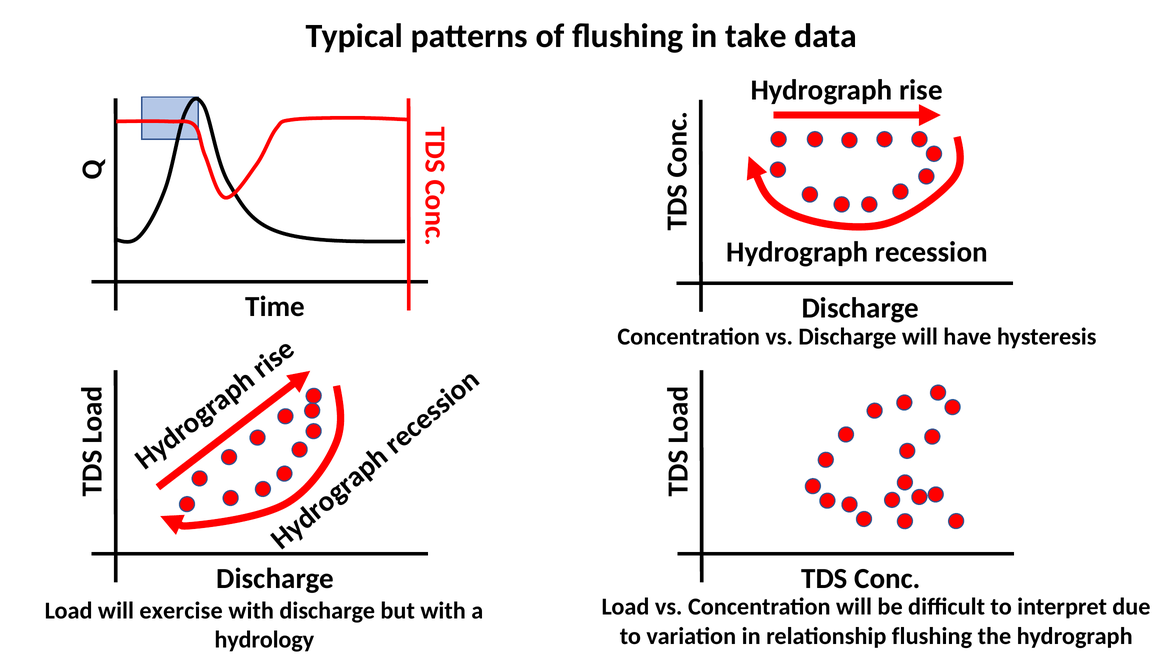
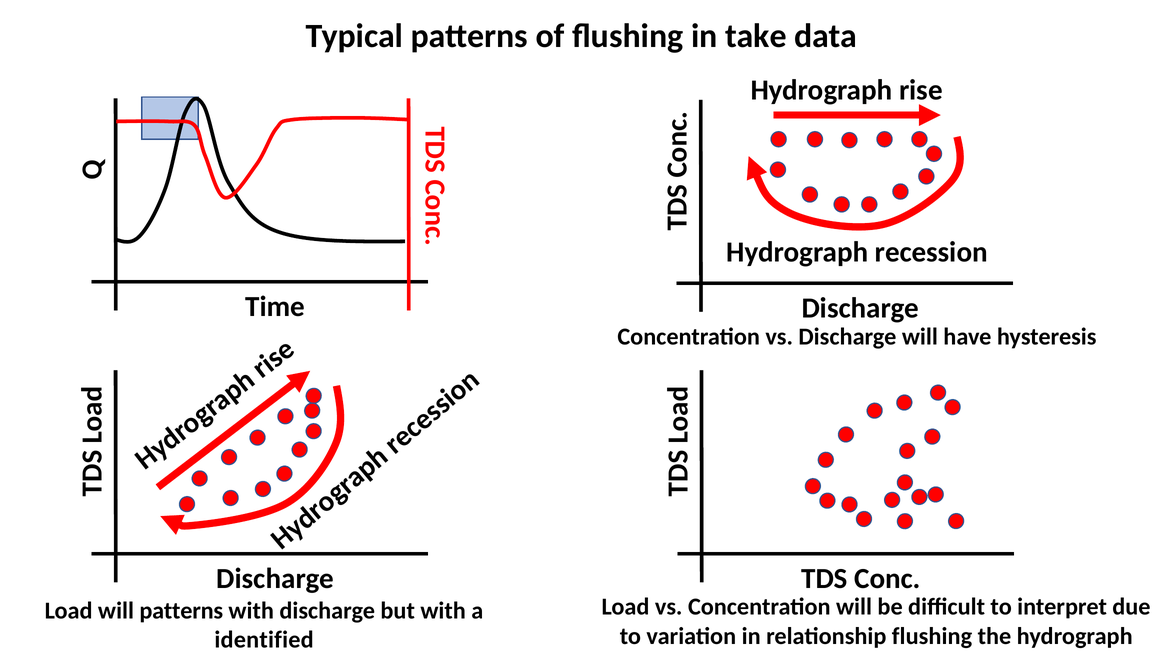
will exercise: exercise -> patterns (181, 611)
hydrology: hydrology -> identified (264, 640)
